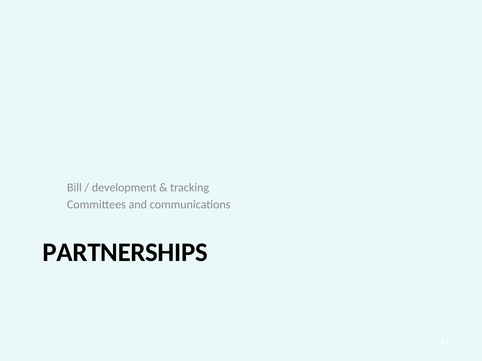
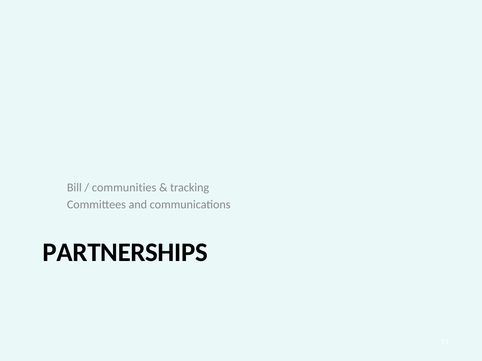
development: development -> communities (124, 188)
